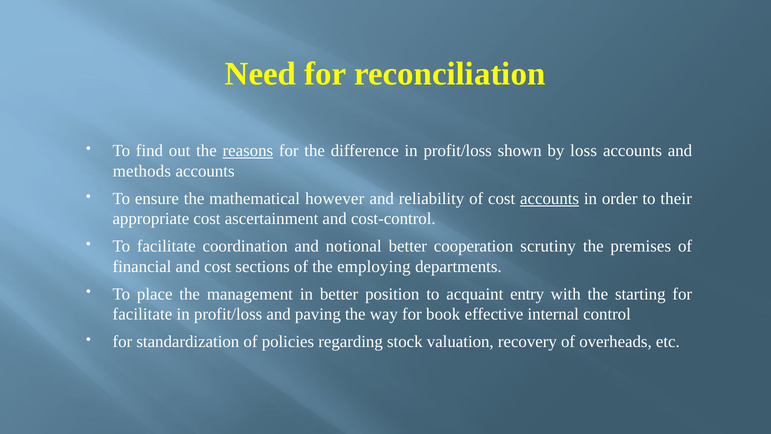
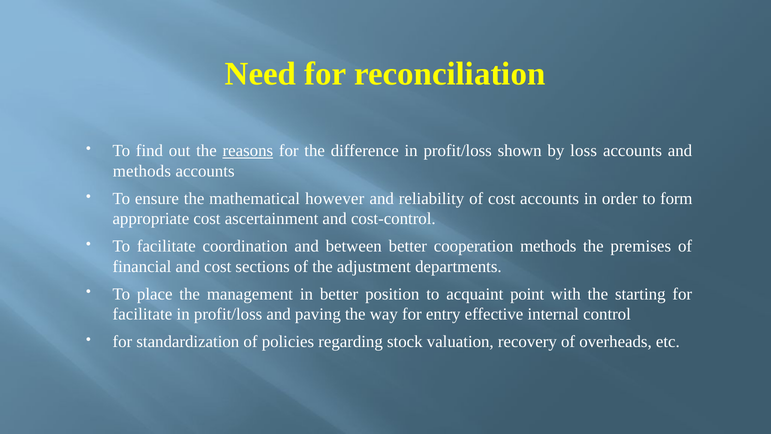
accounts underline: present -> none (550, 198)
their: their -> form (676, 198)
notional: notional -> between (354, 246)
cooperation scrutiny: scrutiny -> methods (548, 246)
employing: employing -> adjustment (374, 266)
entry: entry -> point (527, 294)
book: book -> entry (443, 314)
